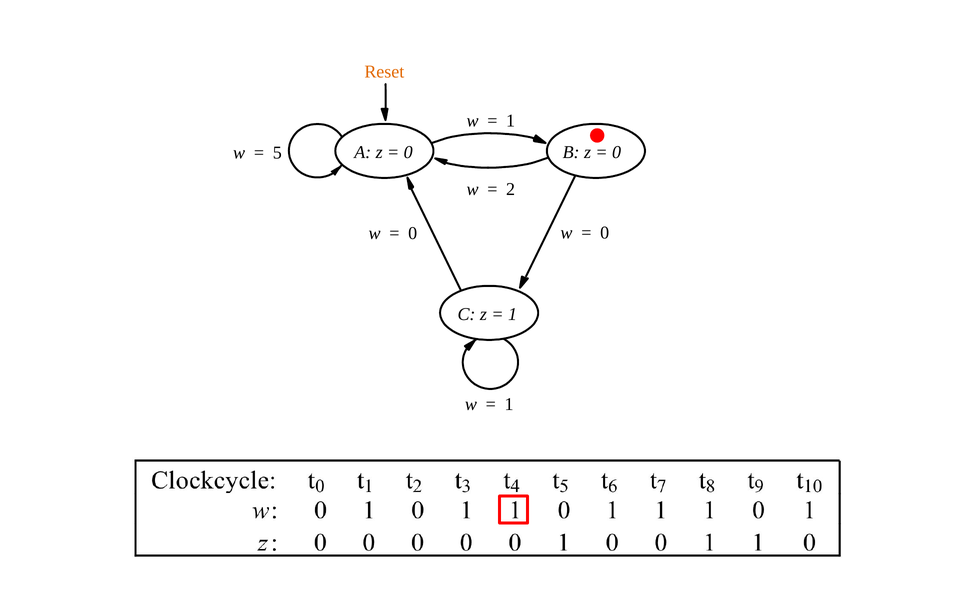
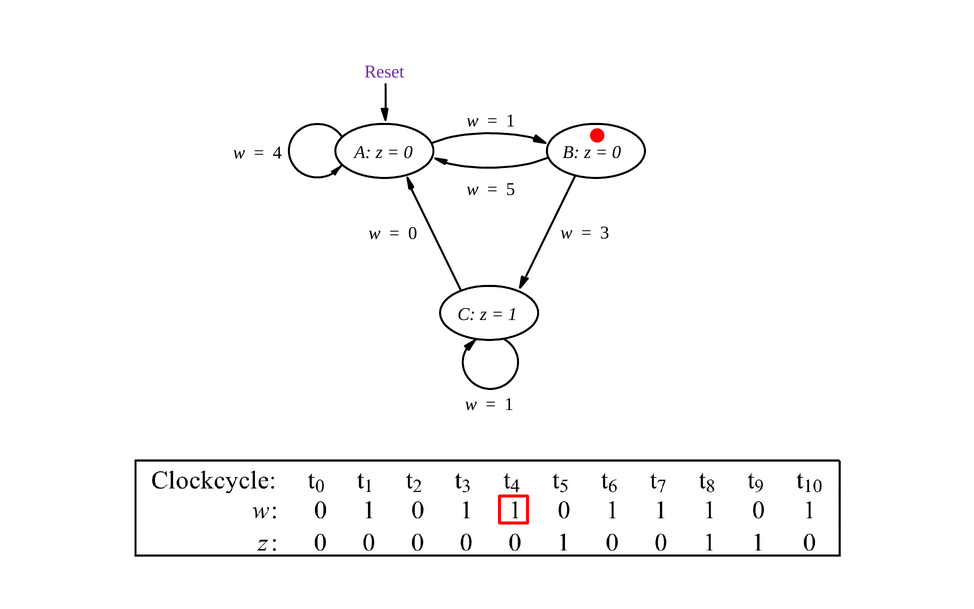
Reset colour: orange -> purple (384, 72)
5: 5 -> 4 (277, 153)
2: 2 -> 5 (511, 189)
0: 0 -> 3 (605, 233)
